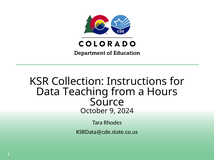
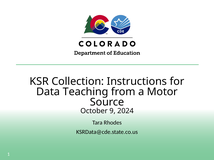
Hours: Hours -> Motor (162, 92)
